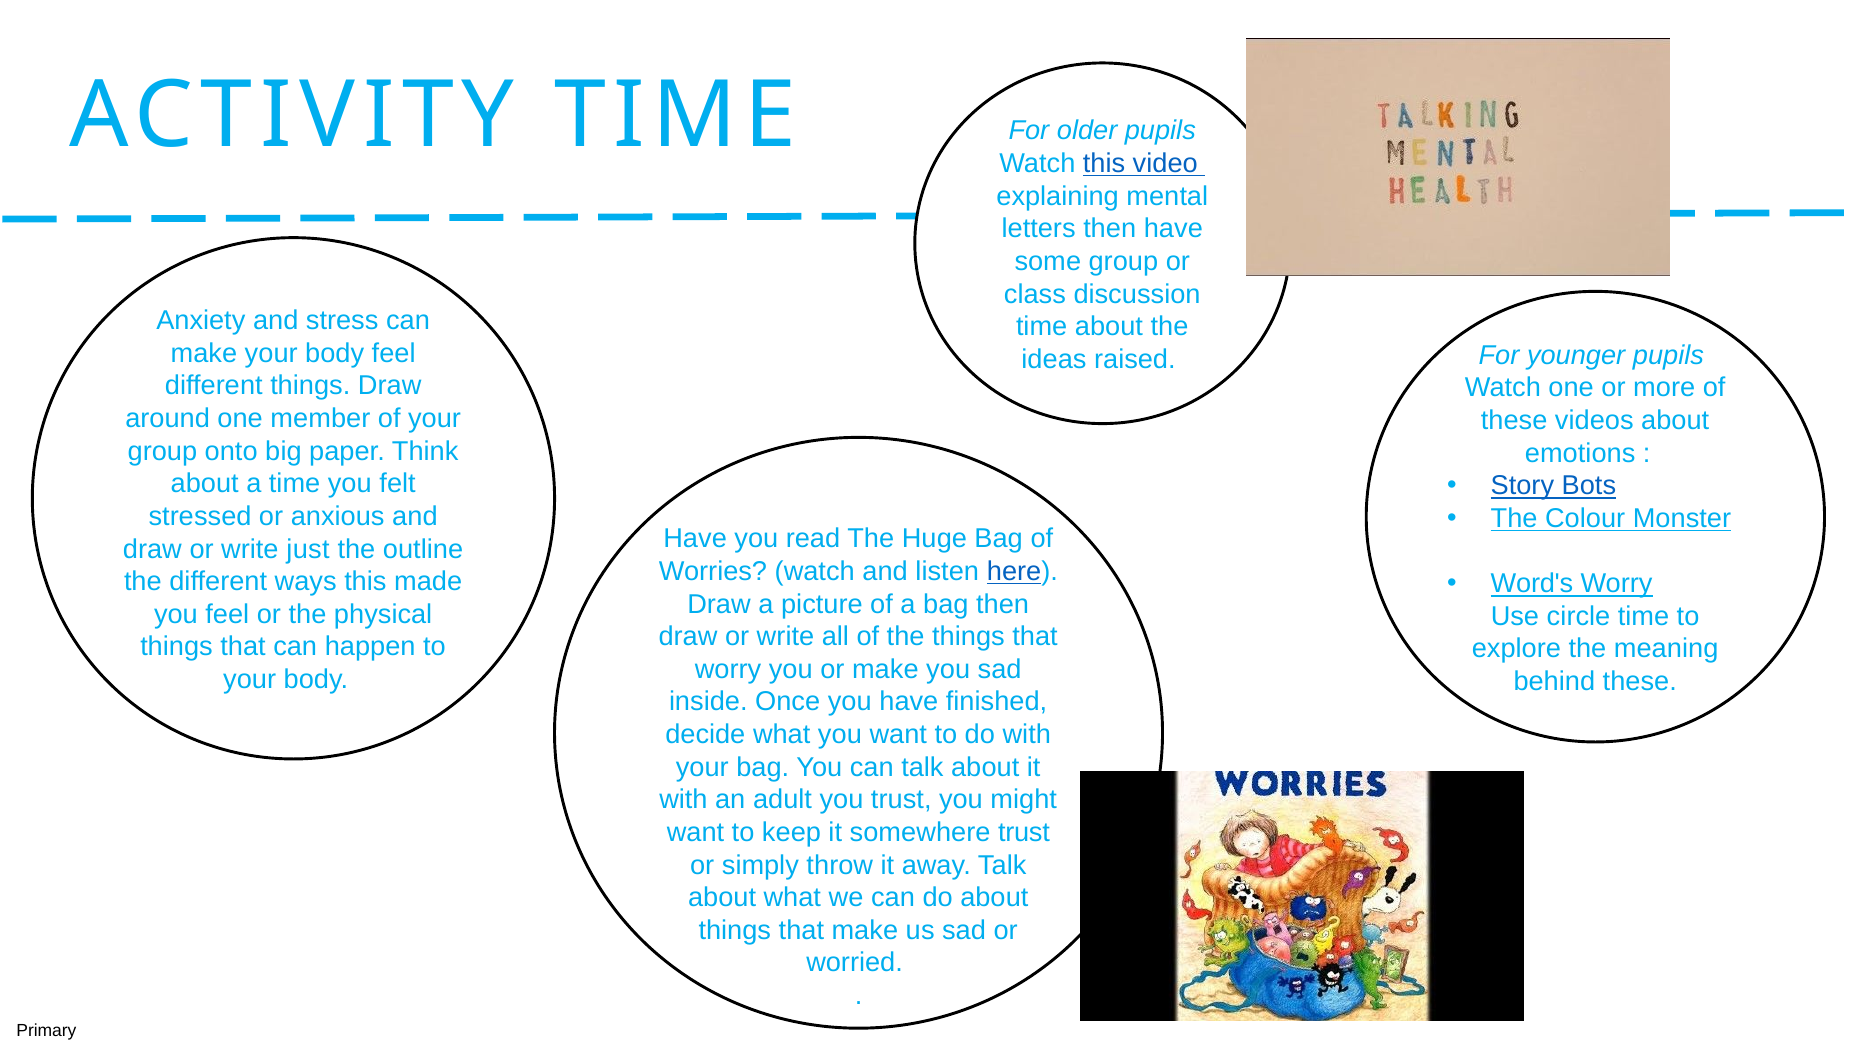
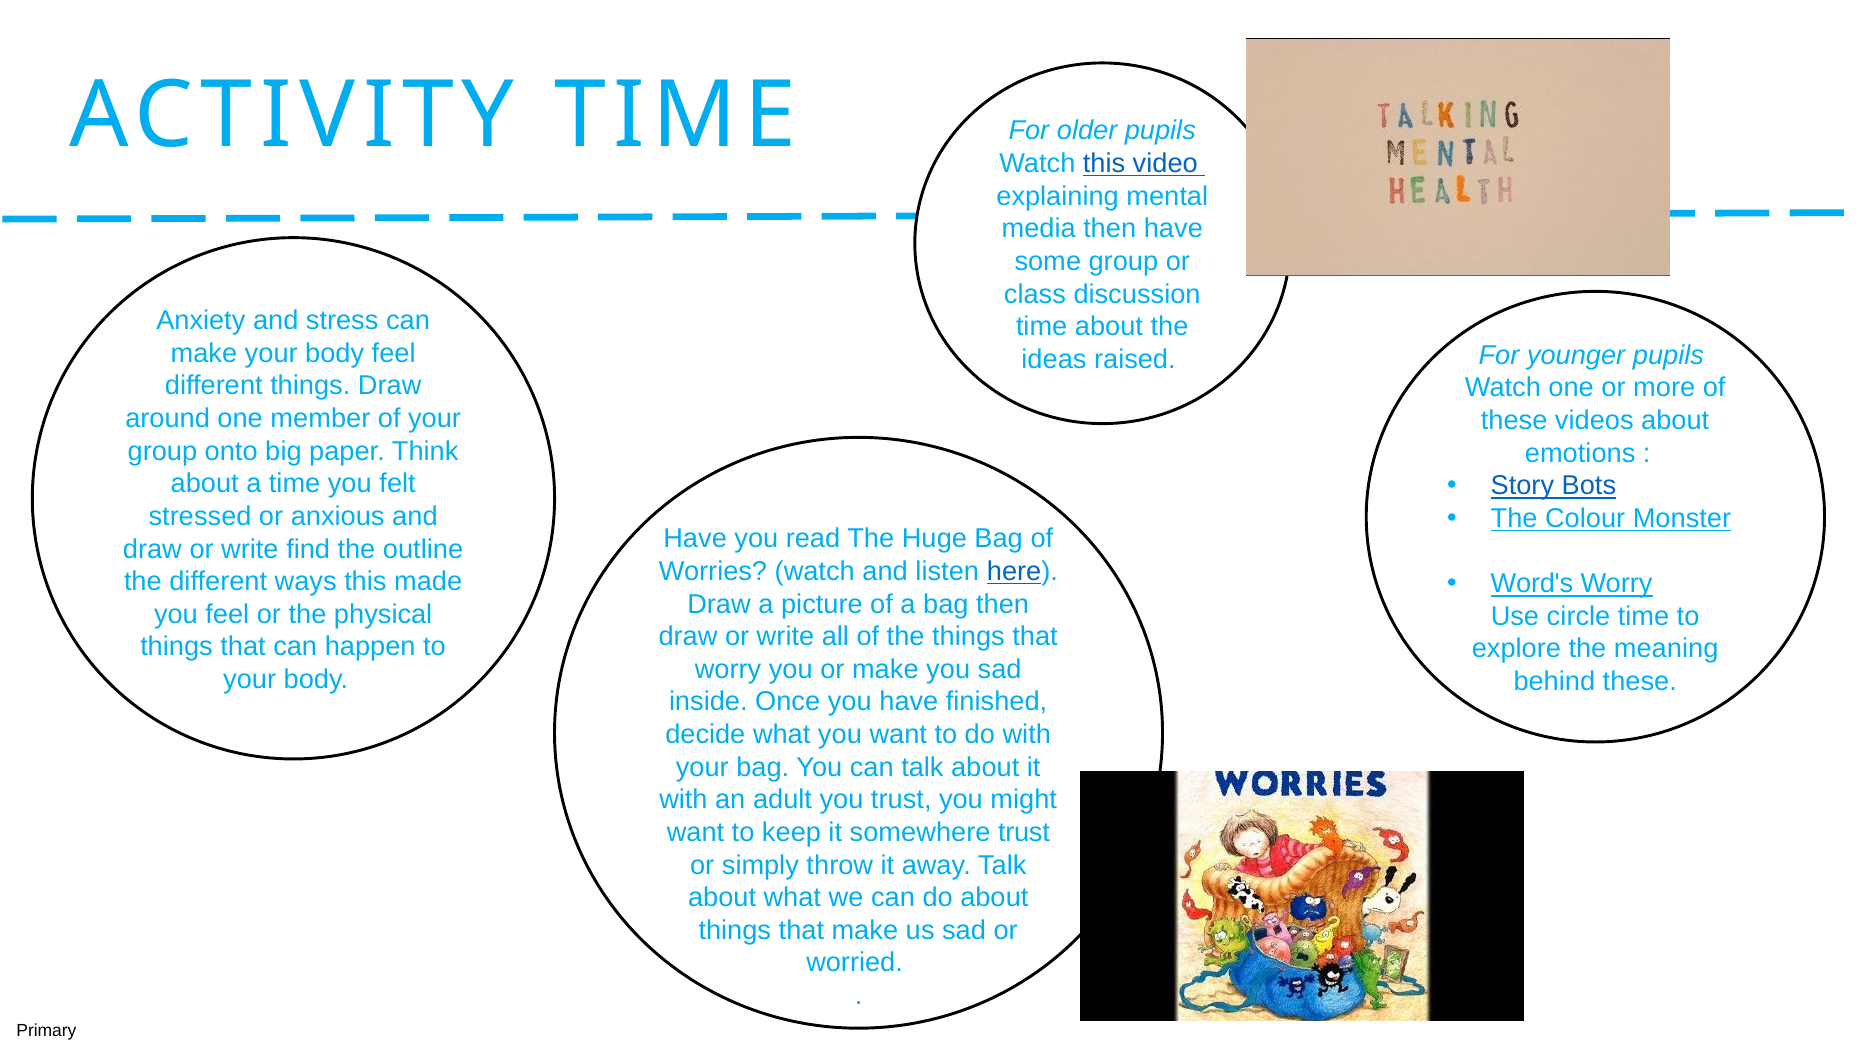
letters: letters -> media (1039, 229)
just: just -> find (308, 549)
